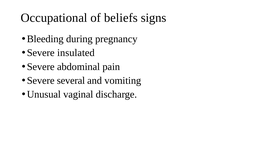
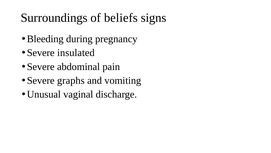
Occupational: Occupational -> Surroundings (54, 18)
several: several -> graphs (71, 80)
